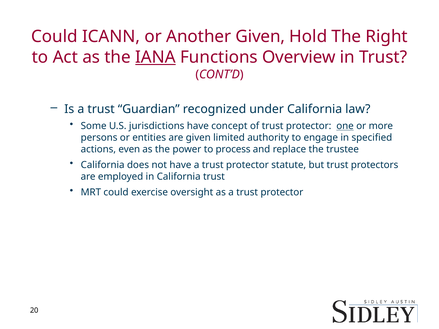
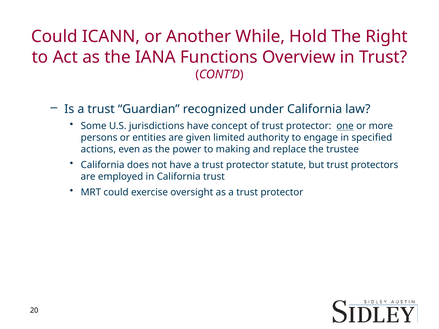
Another Given: Given -> While (260, 37)
IANA underline: present -> none (155, 57)
process: process -> making (233, 149)
